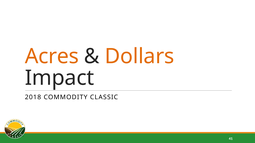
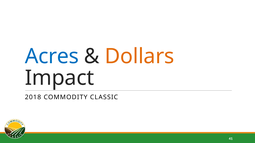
Acres colour: orange -> blue (52, 56)
